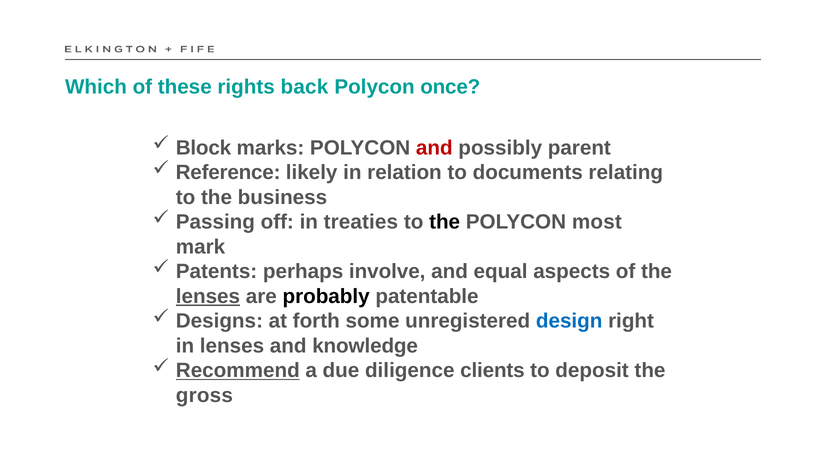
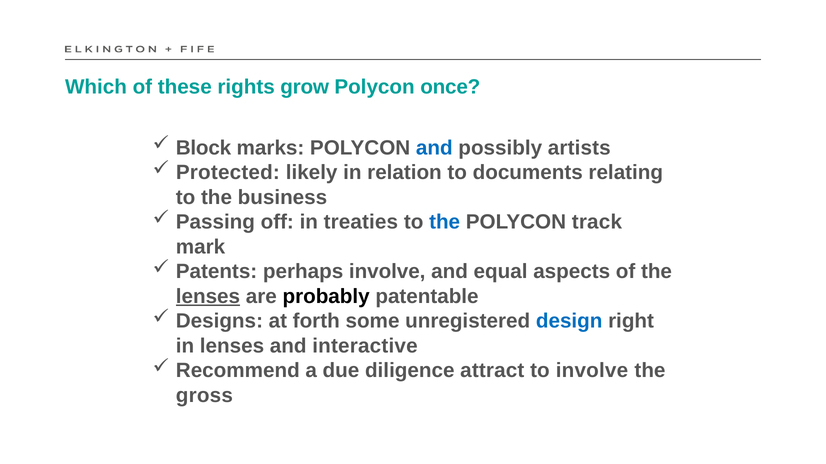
back: back -> grow (305, 87)
and colour: red -> blue (434, 148)
parent: parent -> artists (579, 148)
Reference: Reference -> Protected (228, 173)
the colour: black -> blue (445, 222)
most: most -> track (597, 222)
knowledge: knowledge -> interactive (365, 346)
Recommend underline: present -> none (238, 371)
clients: clients -> attract (492, 371)
to deposit: deposit -> involve (592, 371)
